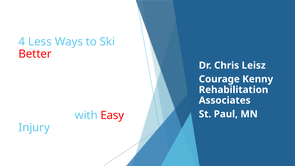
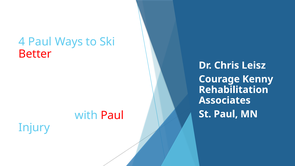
4 Less: Less -> Paul (40, 42)
with Easy: Easy -> Paul (112, 115)
